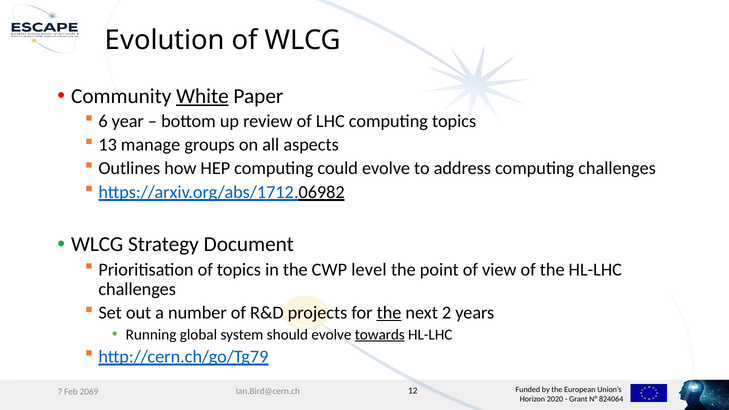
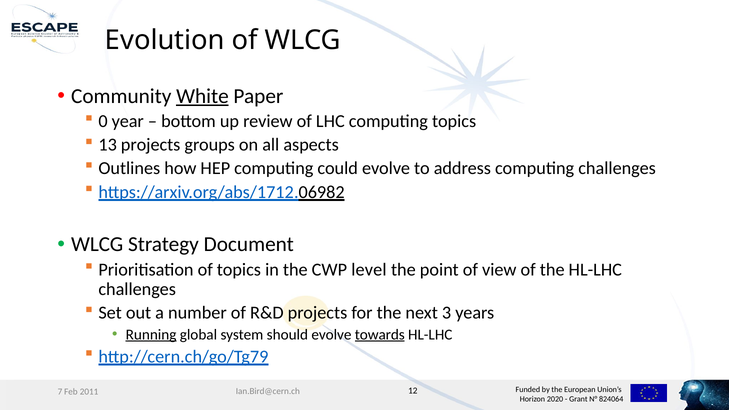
6: 6 -> 0 (103, 121)
13 manage: manage -> projects (151, 145)
the underline: present -> none (389, 313)
2: 2 -> 3 (447, 313)
Running underline: none -> present (151, 335)
2069: 2069 -> 2011 (89, 392)
